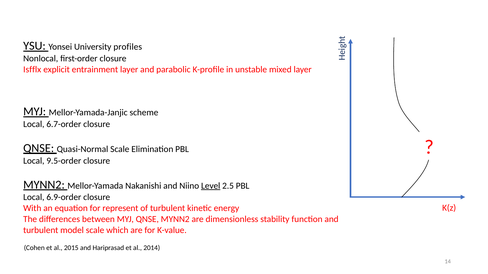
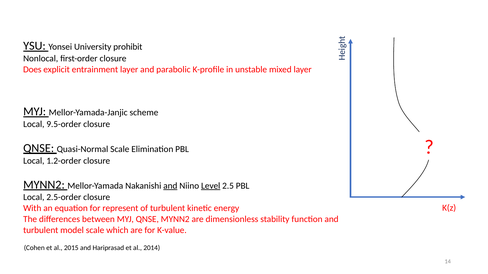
profiles: profiles -> prohibit (128, 47)
Isfflx: Isfflx -> Does (32, 70)
6.7-order: 6.7-order -> 9.5-order (64, 124)
9.5-order: 9.5-order -> 1.2-order (64, 161)
and underline: none -> present (170, 186)
6.9-order: 6.9-order -> 2.5-order (64, 198)
